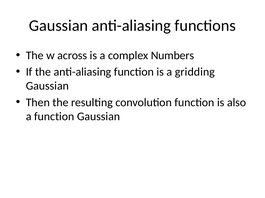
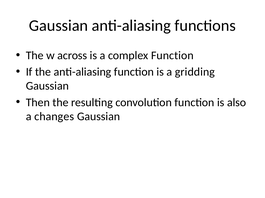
complex Numbers: Numbers -> Function (172, 56)
a function: function -> changes (54, 117)
